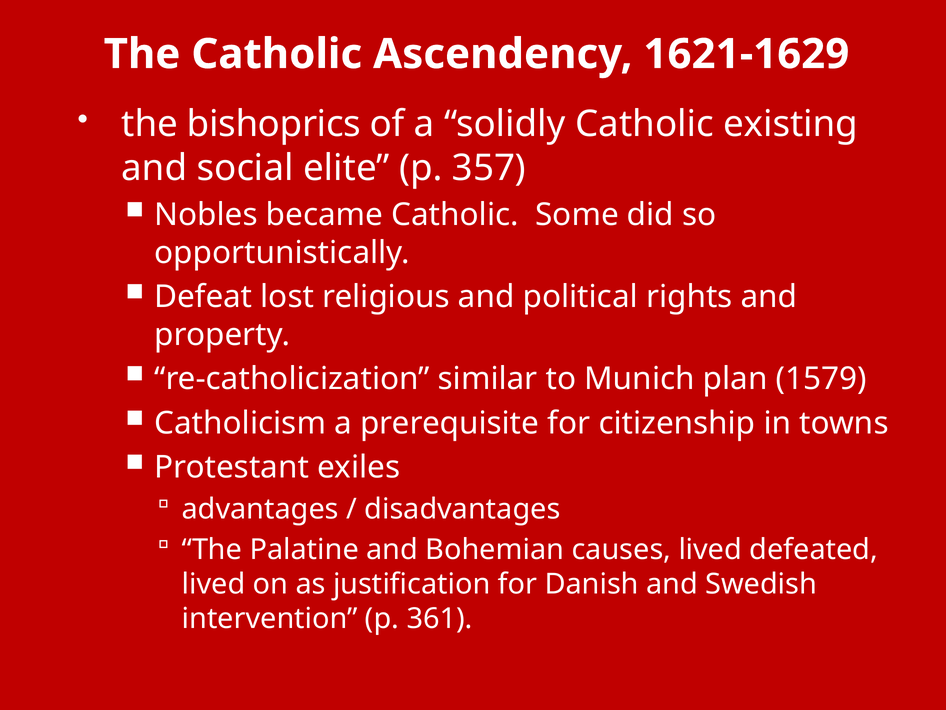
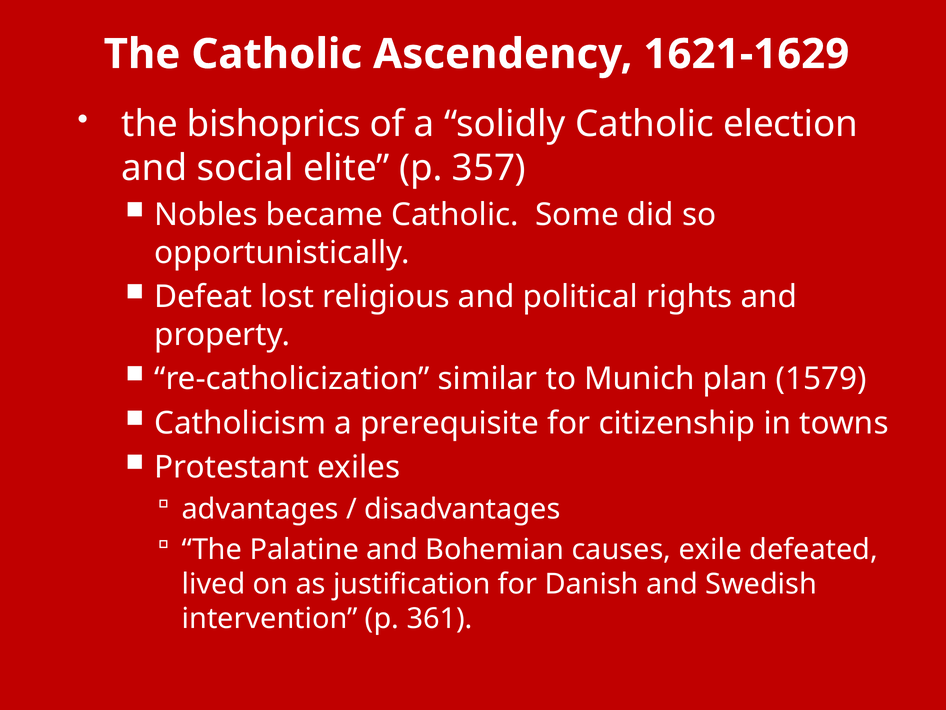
existing: existing -> election (791, 124)
causes lived: lived -> exile (710, 549)
